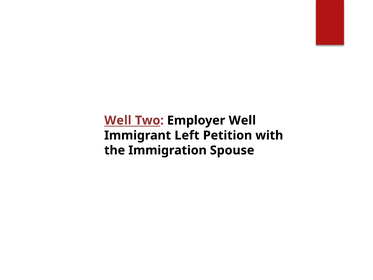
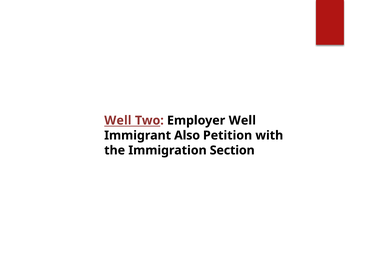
Left: Left -> Also (187, 135)
Spouse: Spouse -> Section (232, 150)
